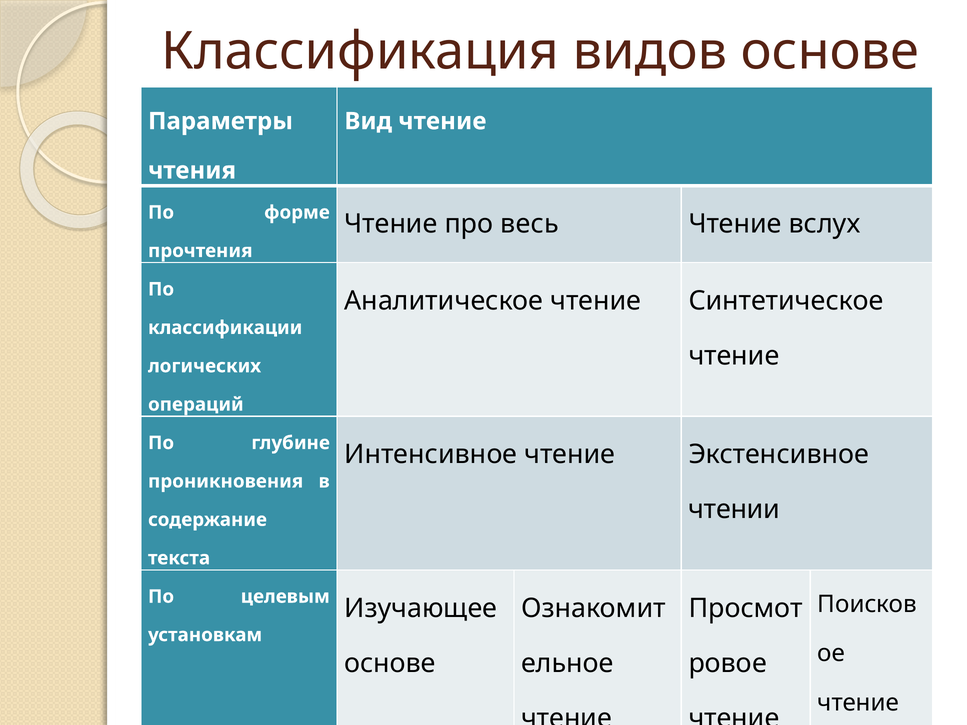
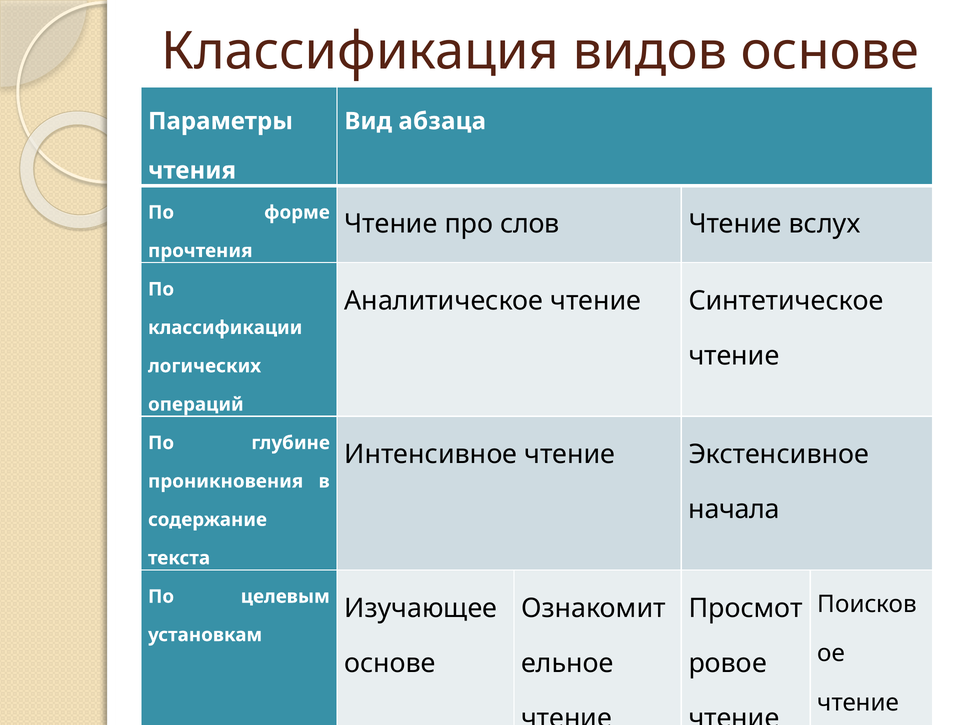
Вид чтение: чтение -> абзаца (442, 121)
весь: весь -> слов (530, 224)
чтении: чтении -> начала (734, 510)
